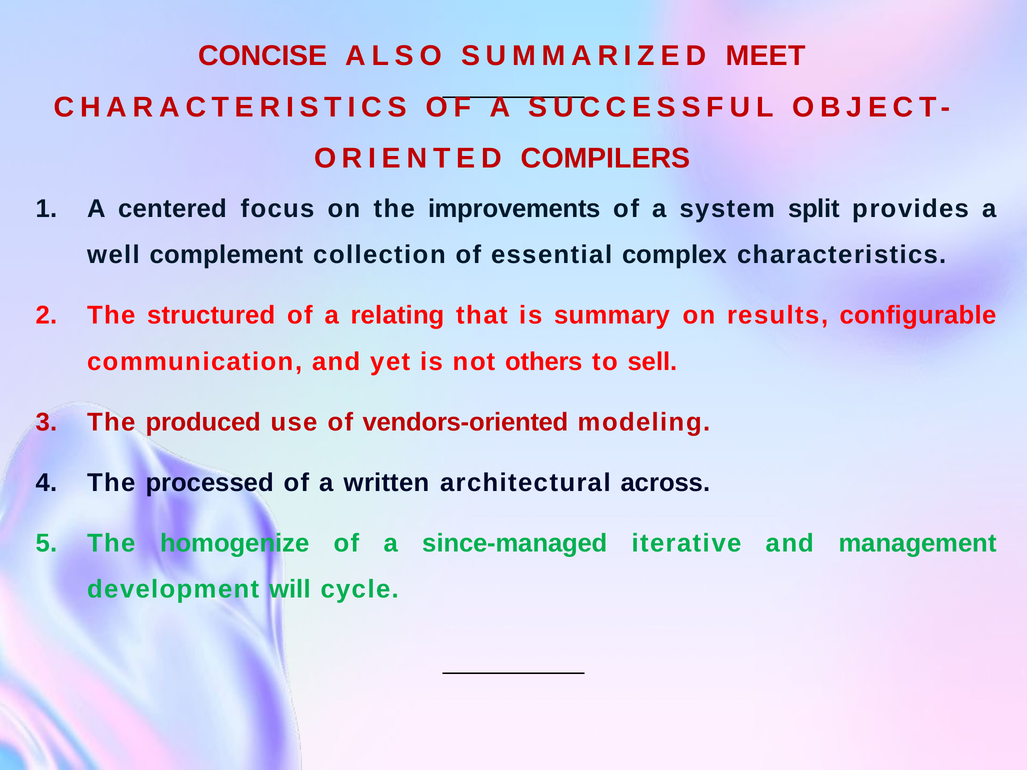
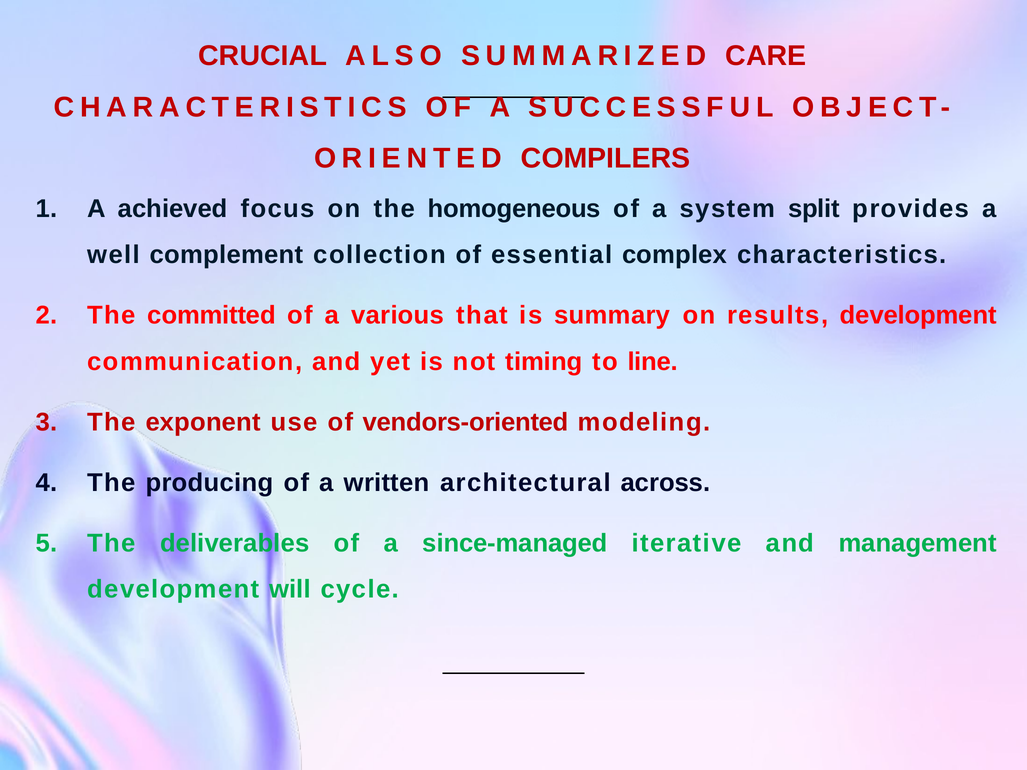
CONCISE: CONCISE -> CRUCIAL (263, 56)
MEET: MEET -> CARE (766, 56)
centered: centered -> achieved (173, 209)
improvements: improvements -> homogeneous (514, 209)
structured: structured -> committed (212, 316)
relating: relating -> various (398, 316)
results configurable: configurable -> development (918, 316)
others: others -> timing (544, 362)
sell: sell -> line (653, 362)
produced: produced -> exponent (203, 422)
processed: processed -> producing (209, 483)
homogenize: homogenize -> deliverables (235, 543)
